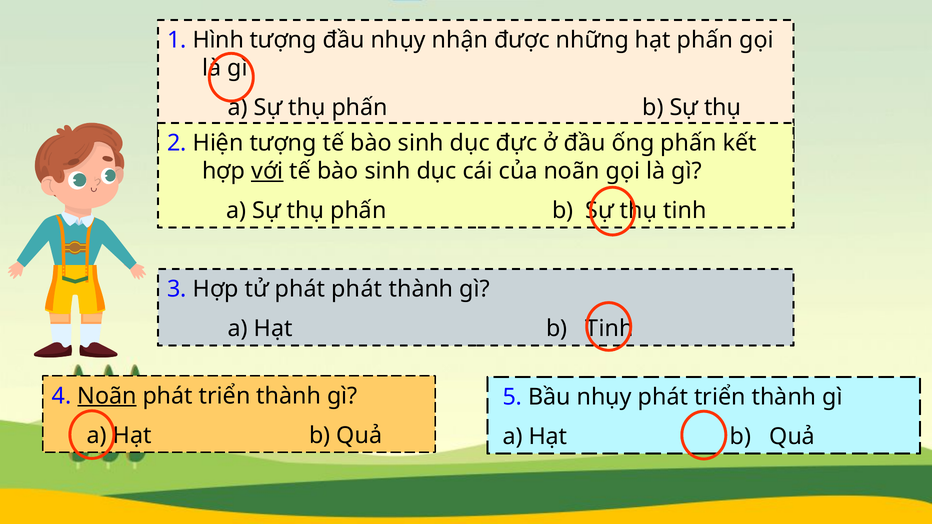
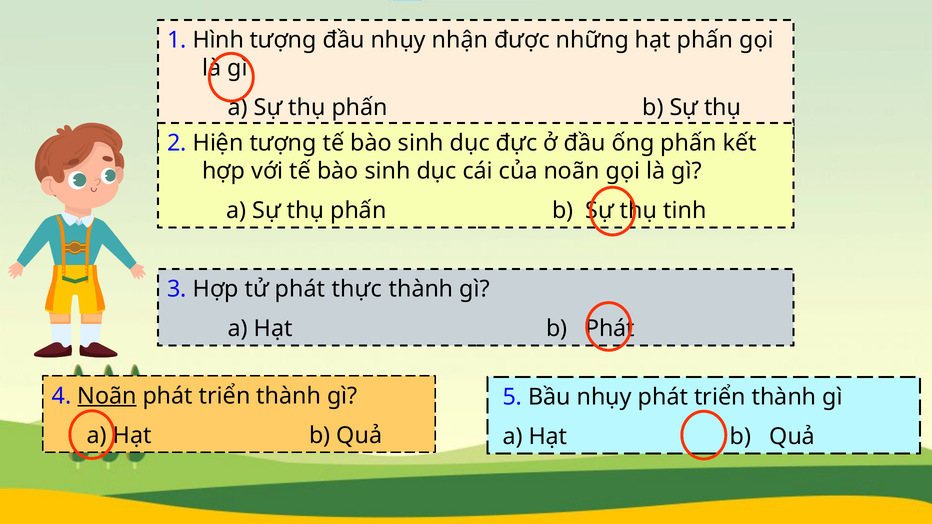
với underline: present -> none (267, 171)
phát phát: phát -> thực (357, 289)
b Tinh: Tinh -> Phát (610, 329)
